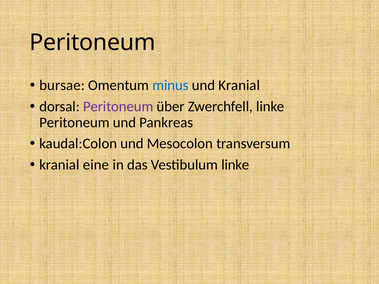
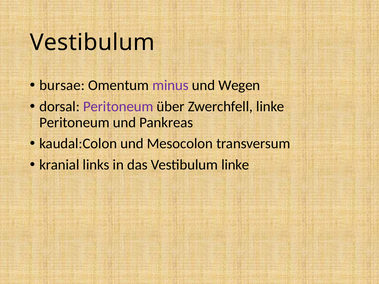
Peritoneum: Peritoneum -> Vestibulum (92, 42)
minus colour: blue -> purple (170, 85)
und Kranial: Kranial -> Wegen (239, 85)
eine: eine -> links (96, 165)
